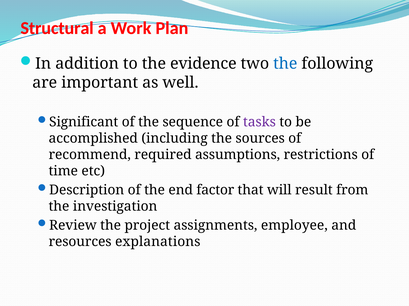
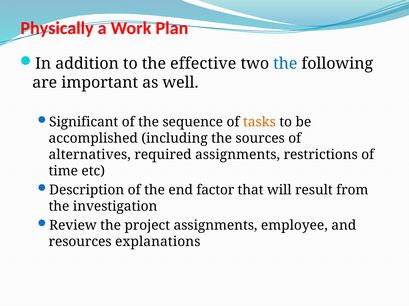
Structural: Structural -> Physically (57, 28)
evidence: evidence -> effective (203, 64)
tasks colour: purple -> orange (259, 122)
recommend: recommend -> alternatives (90, 155)
required assumptions: assumptions -> assignments (238, 155)
